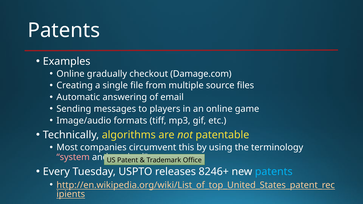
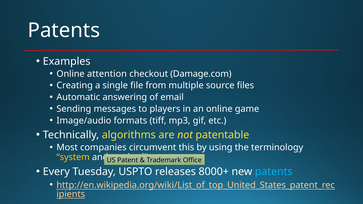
gradually: gradually -> attention (107, 74)
system colour: pink -> yellow (73, 157)
8246+: 8246+ -> 8000+ (214, 172)
